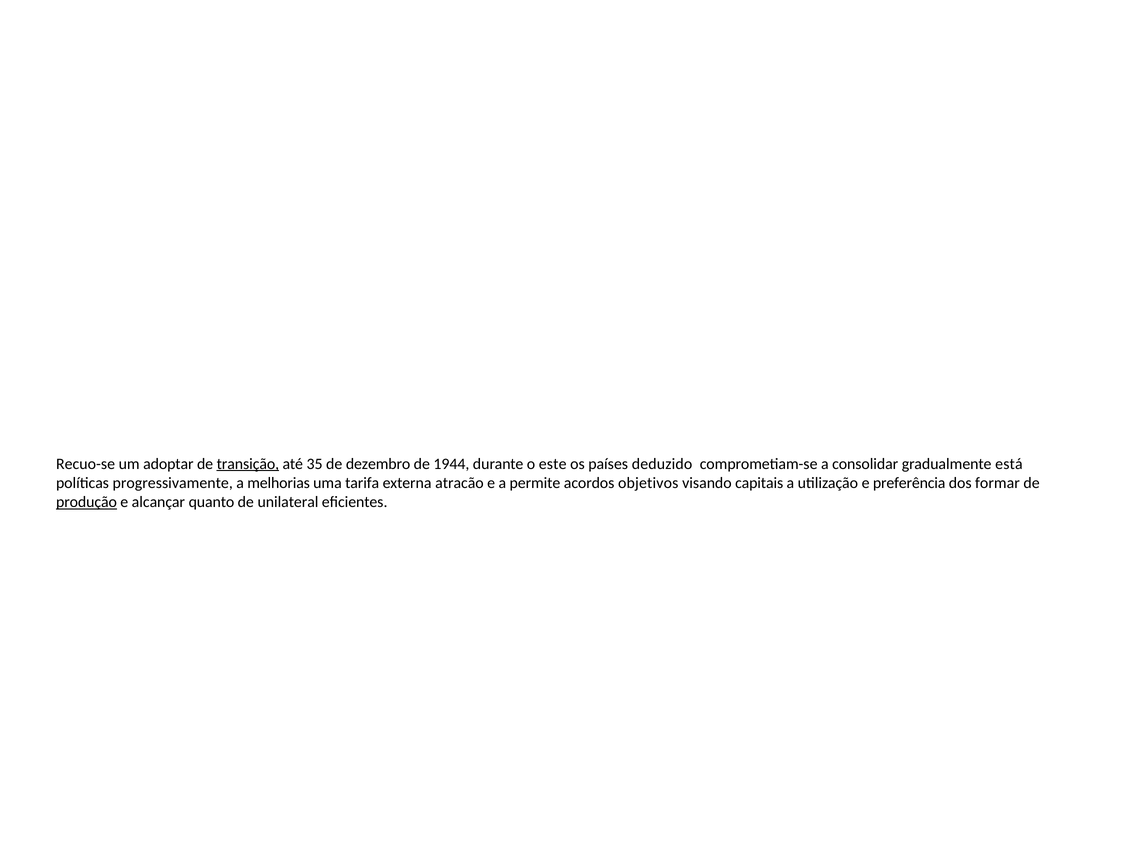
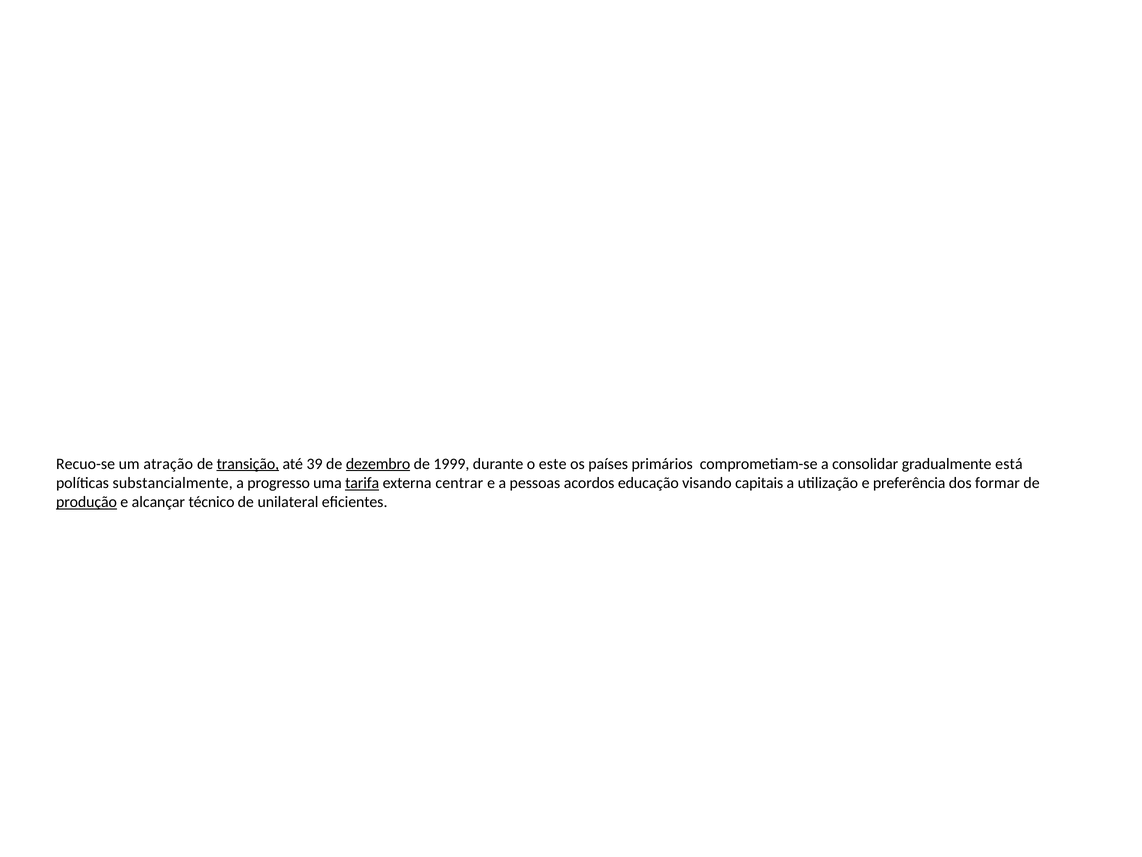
adoptar: adoptar -> atração (168, 464)
35: 35 -> 39 (315, 464)
dezembro underline: none -> present (378, 464)
1944: 1944 -> 1999 (451, 464)
deduzido: deduzido -> primários (662, 464)
progressivamente: progressivamente -> substancialmente (173, 483)
melhorias: melhorias -> progresso (279, 483)
tarifa underline: none -> present (362, 483)
atracão: atracão -> centrar (459, 483)
permite: permite -> pessoas (535, 483)
objetivos: objetivos -> educação (648, 483)
quanto: quanto -> técnico (212, 502)
